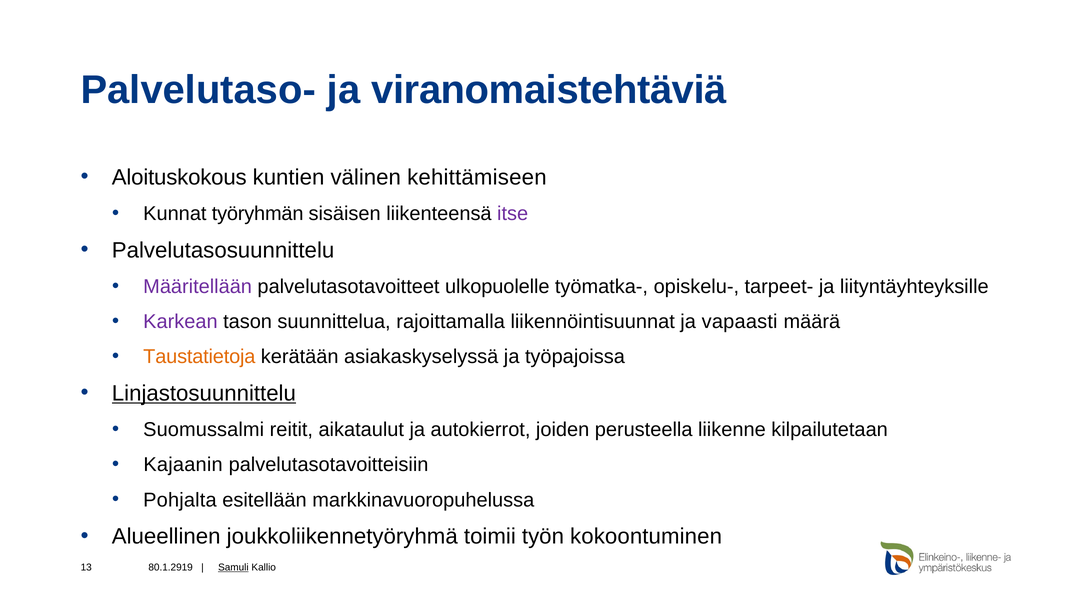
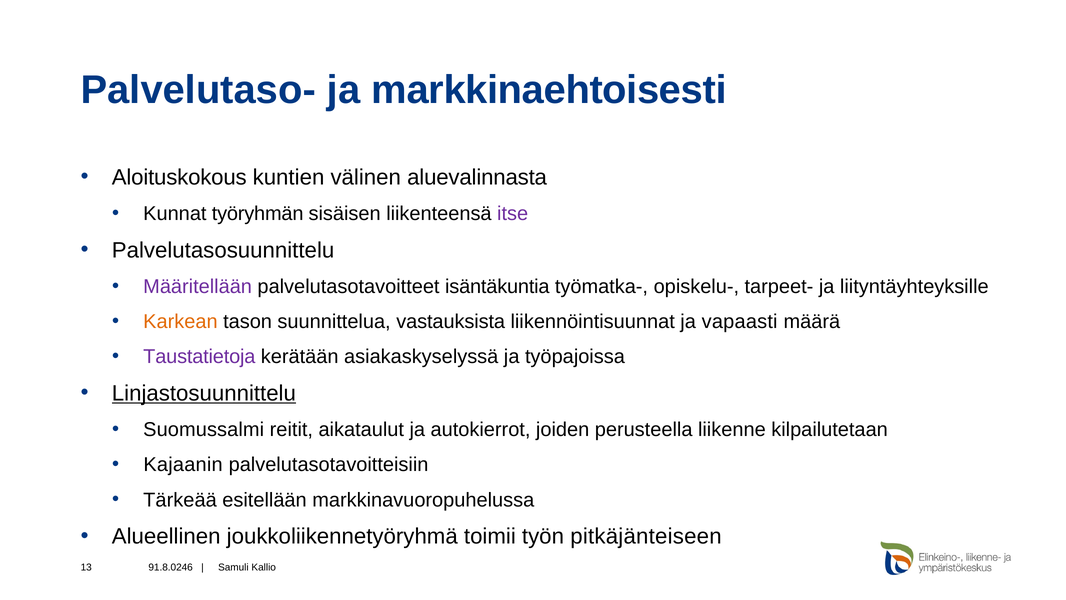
viranomaistehtäviä: viranomaistehtäviä -> markkinaehtoisesti (549, 90)
kehittämiseen: kehittämiseen -> aluevalinnasta (477, 177)
ulkopuolelle: ulkopuolelle -> isäntäkuntia (497, 286)
Karkean colour: purple -> orange (180, 321)
rajoittamalla: rajoittamalla -> vastauksista (451, 321)
Taustatietoja colour: orange -> purple (199, 357)
Pohjalta: Pohjalta -> Tärkeää (180, 500)
kokoontuminen: kokoontuminen -> pitkäjänteiseen (646, 536)
80.1.2919: 80.1.2919 -> 91.8.0246 (171, 567)
Samuli underline: present -> none (233, 567)
